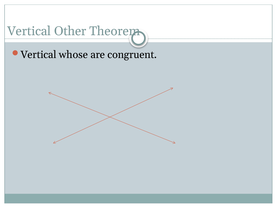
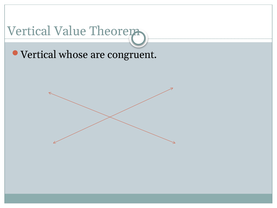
Other: Other -> Value (70, 31)
